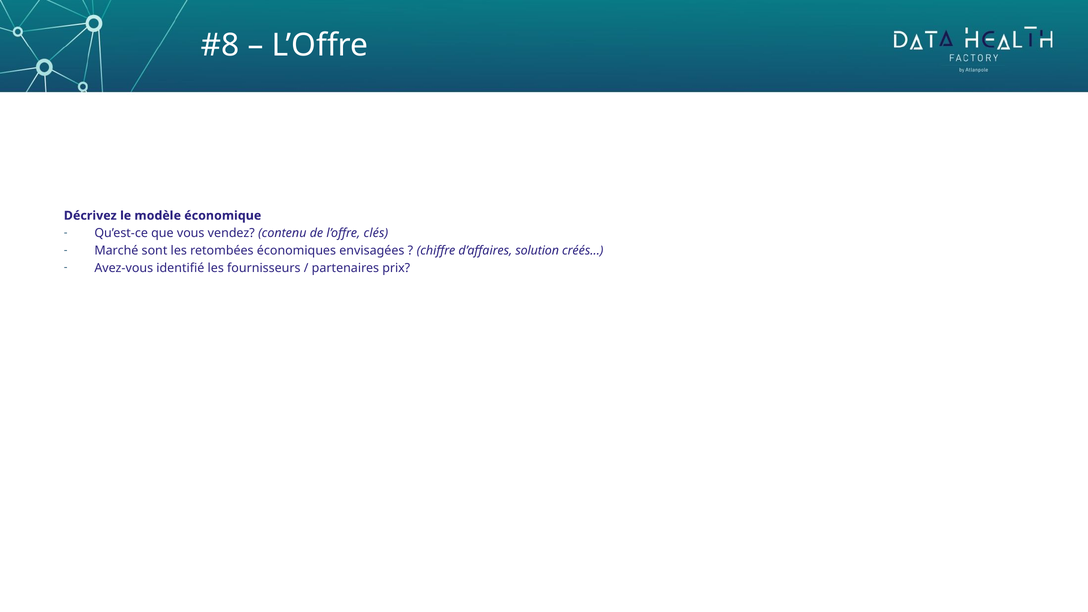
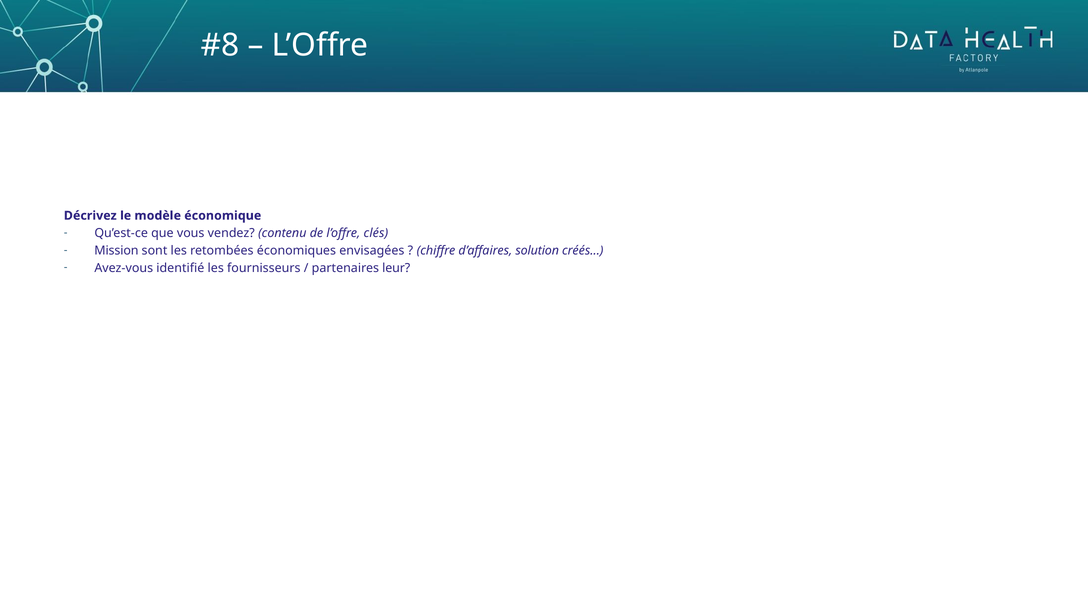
Marché: Marché -> Mission (116, 251)
prix: prix -> leur (396, 268)
